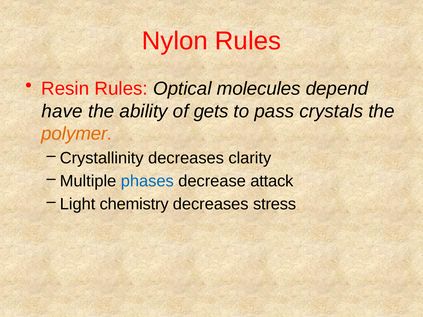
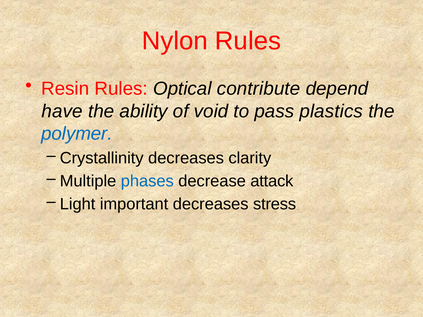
molecules: molecules -> contribute (259, 89)
gets: gets -> void (211, 111)
crystals: crystals -> plastics (331, 111)
polymer colour: orange -> blue (77, 134)
chemistry: chemistry -> important (134, 204)
